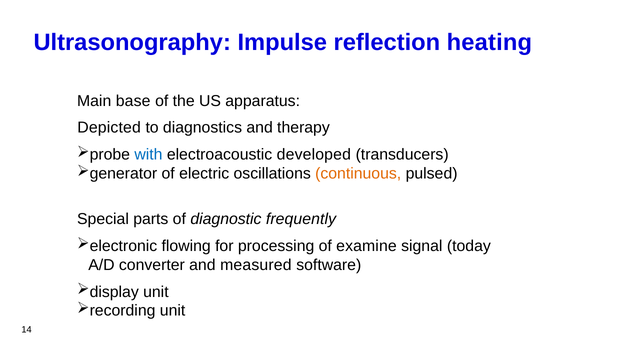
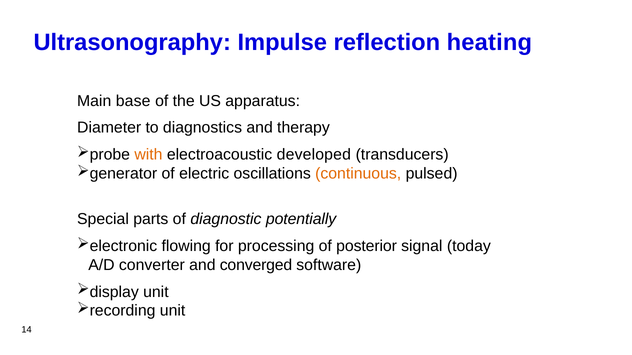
Depicted: Depicted -> Diameter (109, 128)
with colour: blue -> orange (148, 155)
frequently: frequently -> potentially (301, 220)
examine: examine -> posterior (367, 246)
measured: measured -> converged (256, 265)
